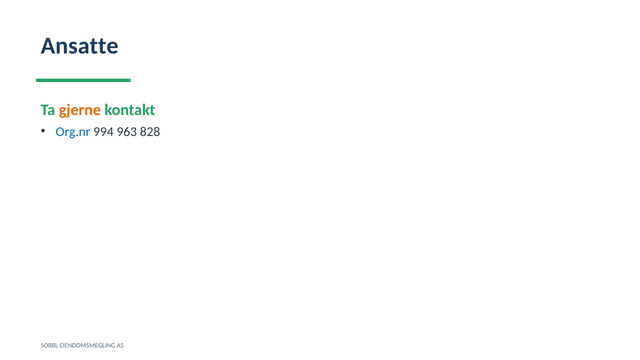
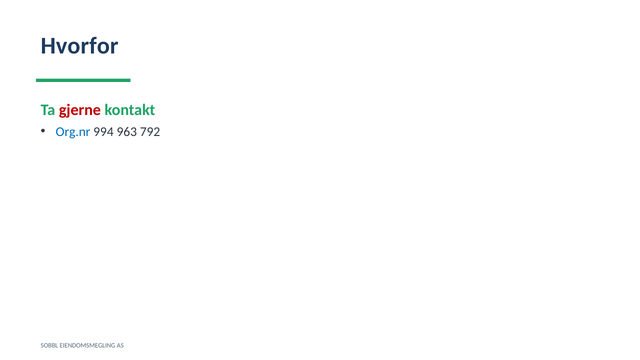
Ansatte: Ansatte -> Hvorfor (80, 46)
gjerne colour: orange -> red (80, 110)
828: 828 -> 792 (150, 132)
